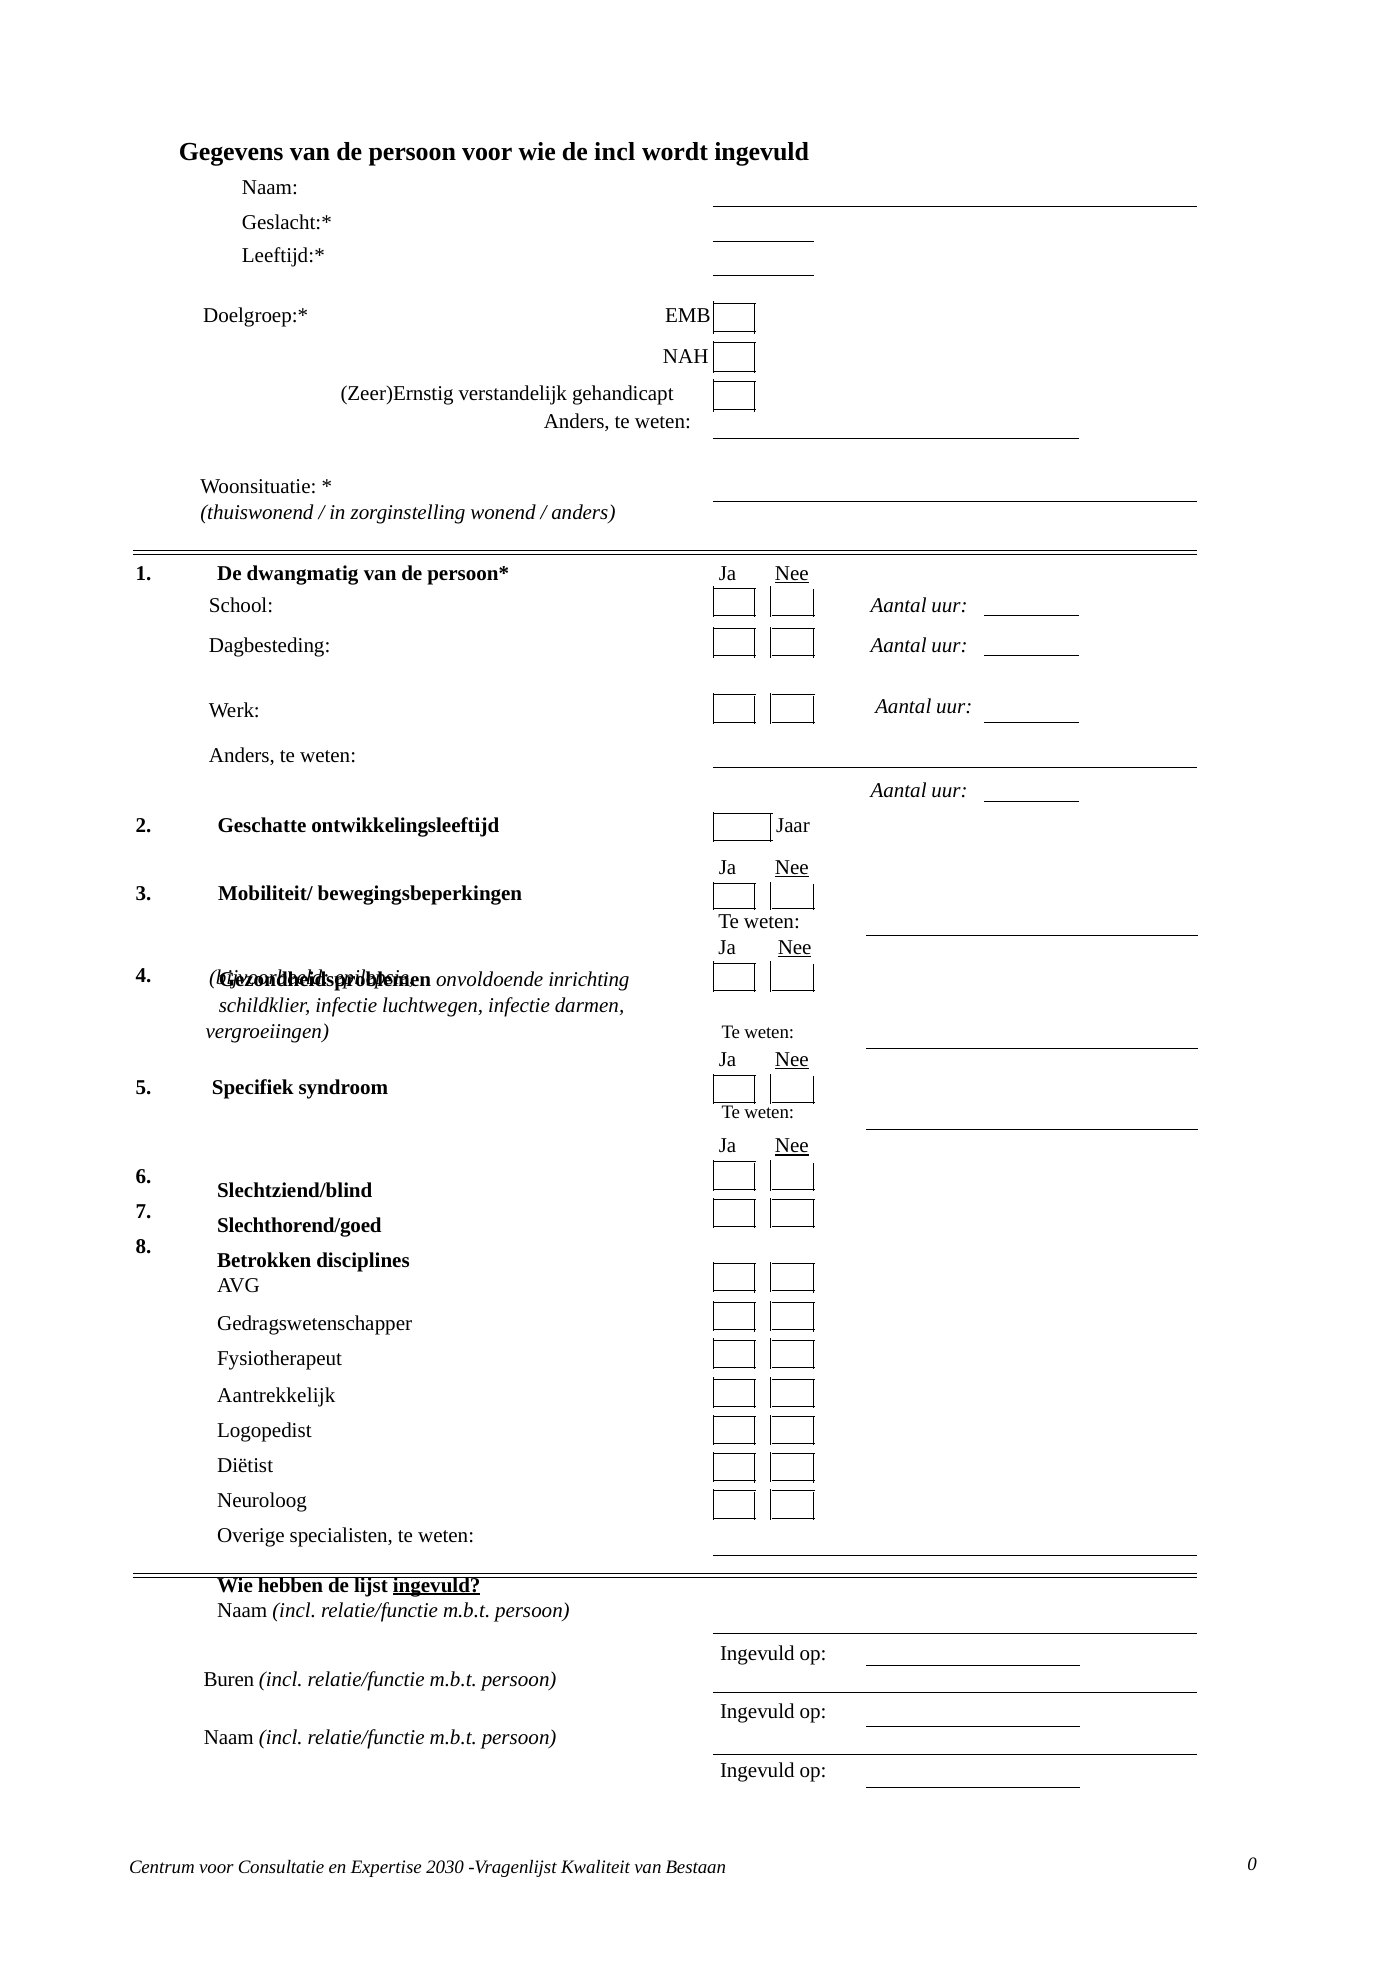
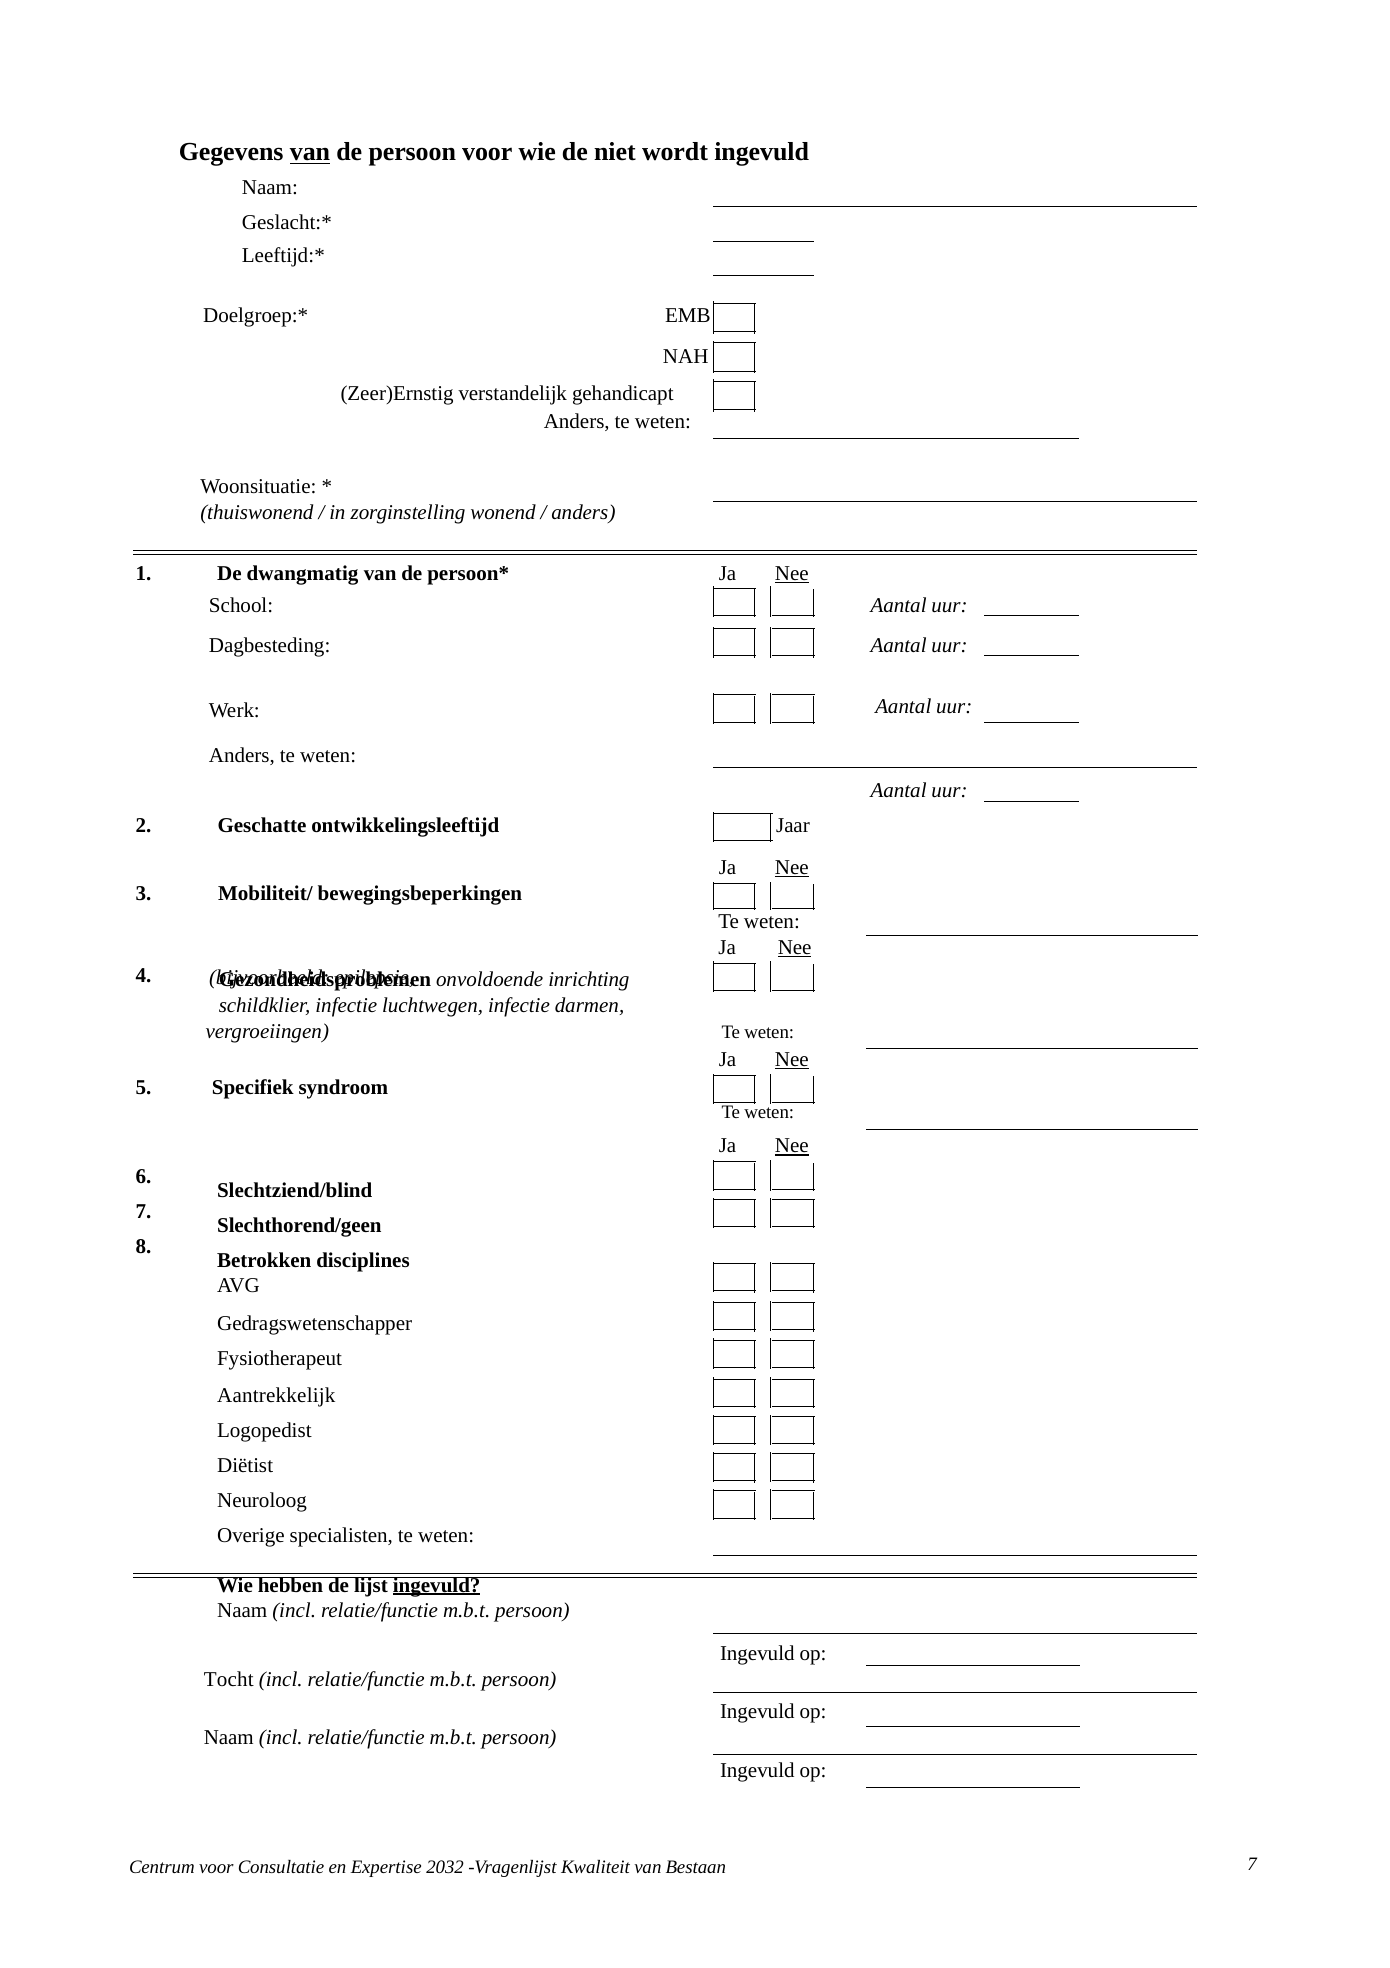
van underline: none -> present (310, 152)
de incl: incl -> niet (615, 152)
Slechthorend/goed: Slechthorend/goed -> Slechthorend/geen (299, 1225)
Buren: Buren -> Tocht (229, 1678)
2030: 2030 -> 2032 (445, 1866)
Bestaan 0: 0 -> 7 (1252, 1864)
